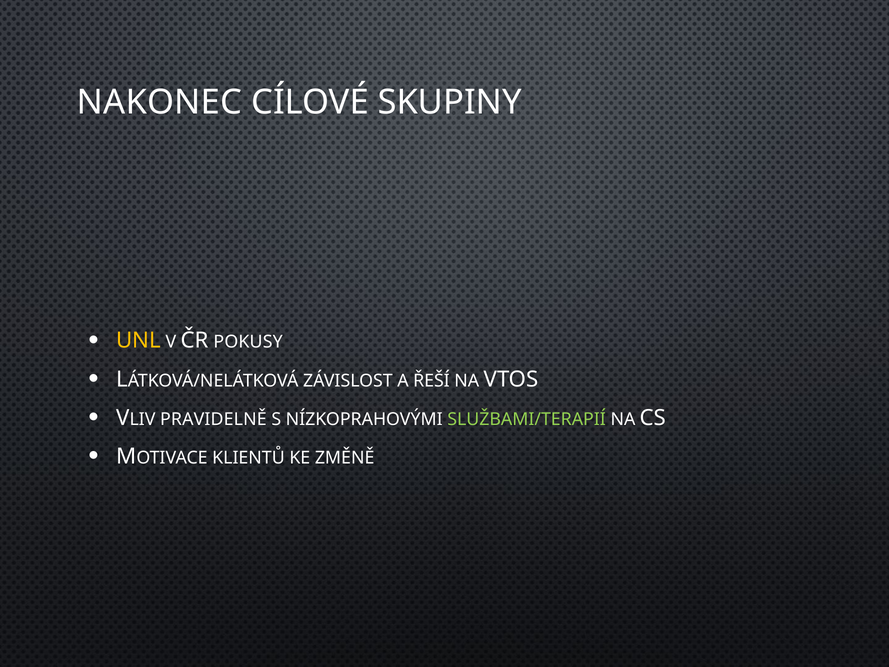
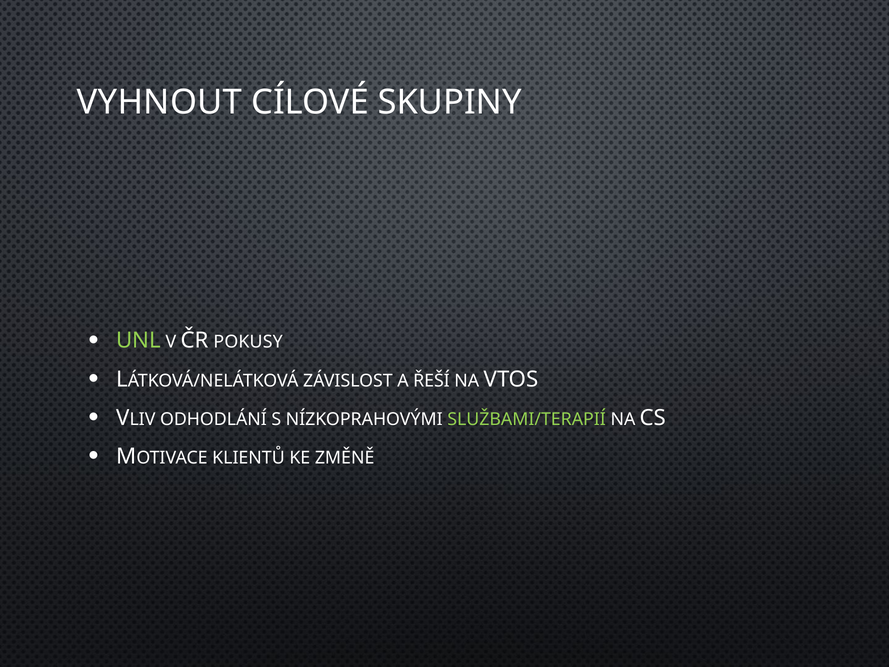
NAKONEC: NAKONEC -> VYHNOUT (159, 102)
UNL colour: yellow -> light green (139, 341)
PRAVIDELNĚ: PRAVIDELNĚ -> ODHODLÁNÍ (213, 419)
